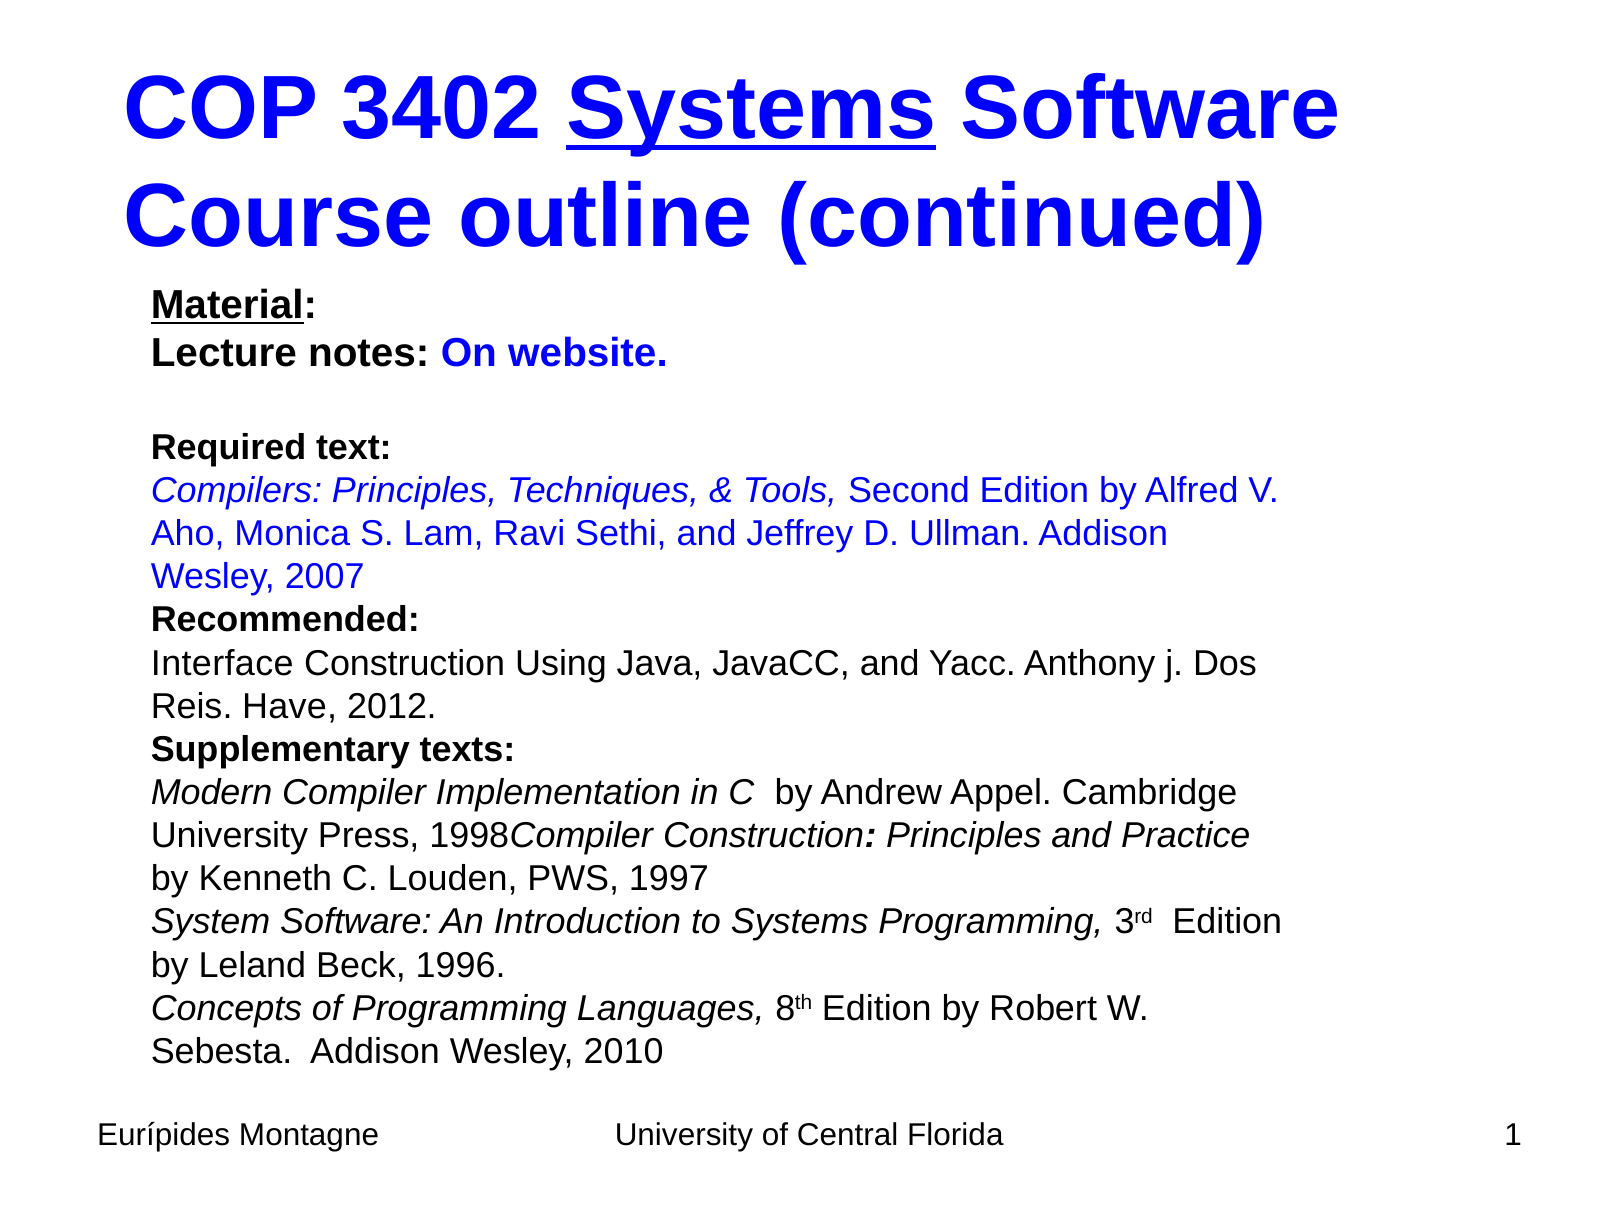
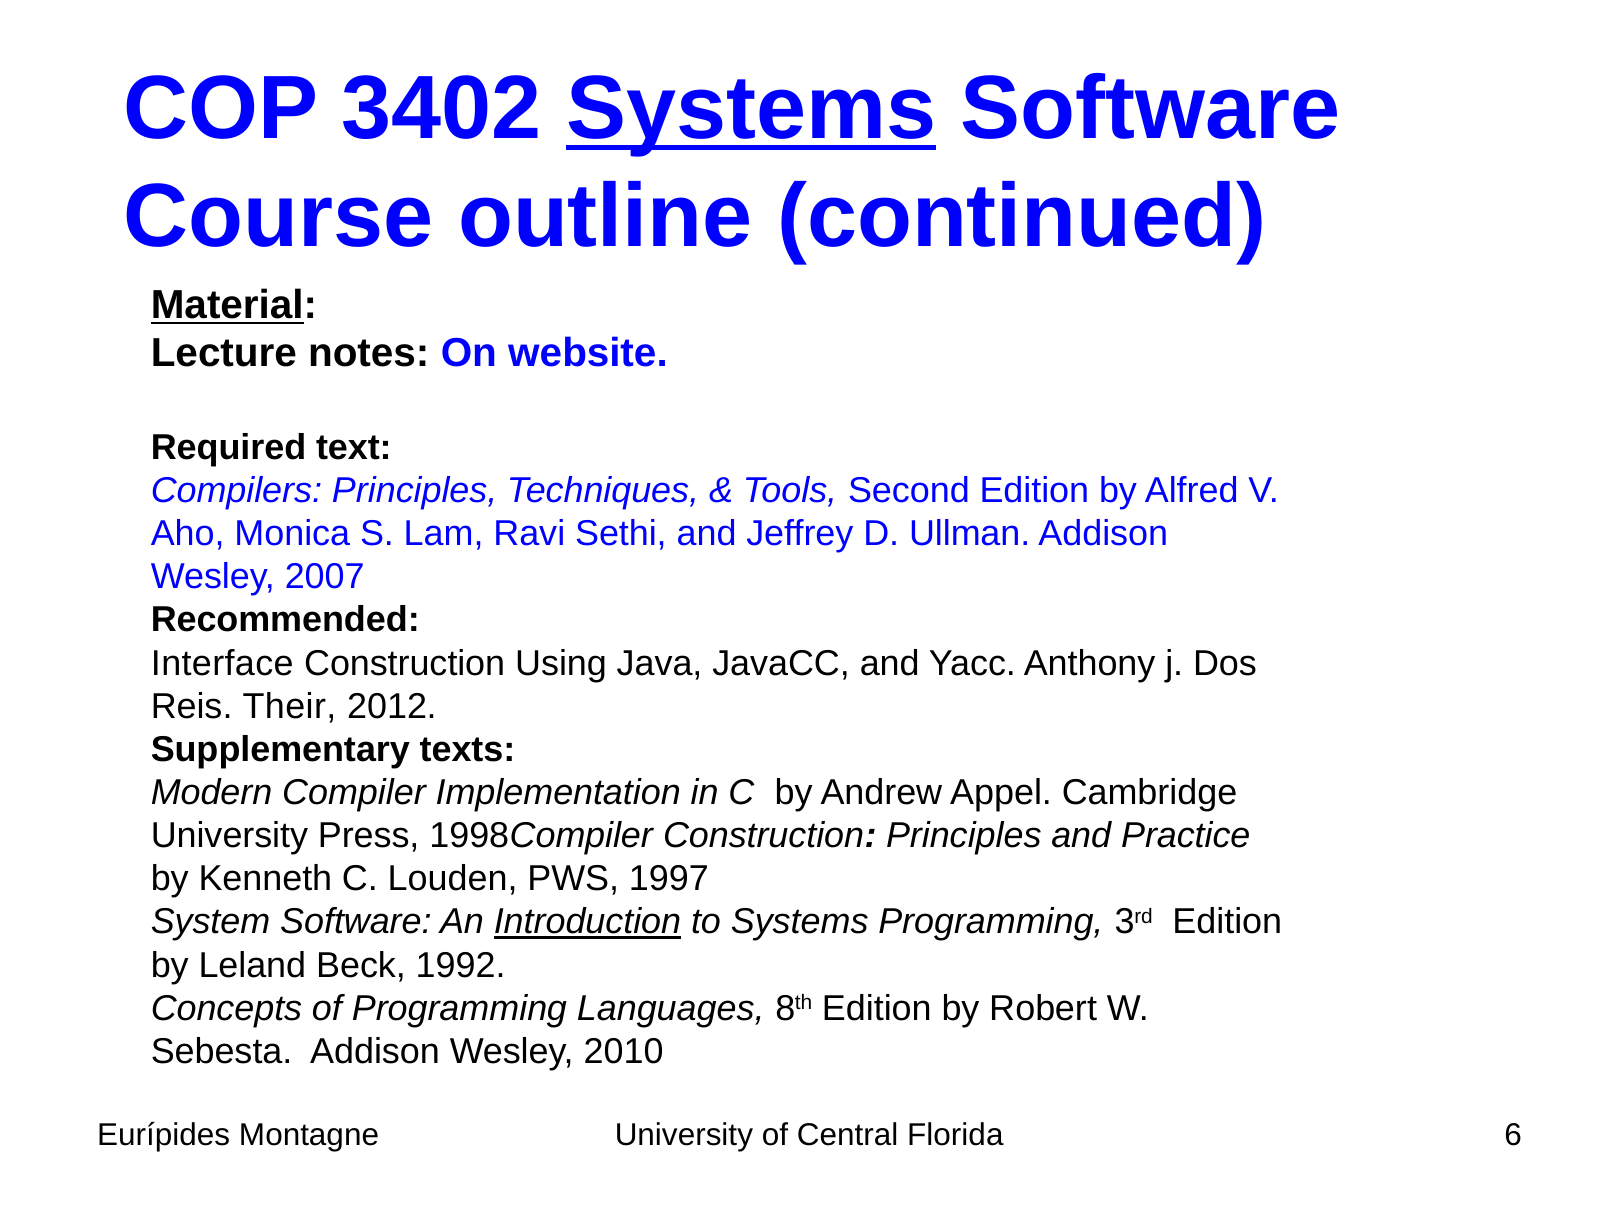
Have: Have -> Their (290, 706)
Introduction underline: none -> present (588, 922)
1996: 1996 -> 1992 (461, 965)
1: 1 -> 6 (1513, 1135)
